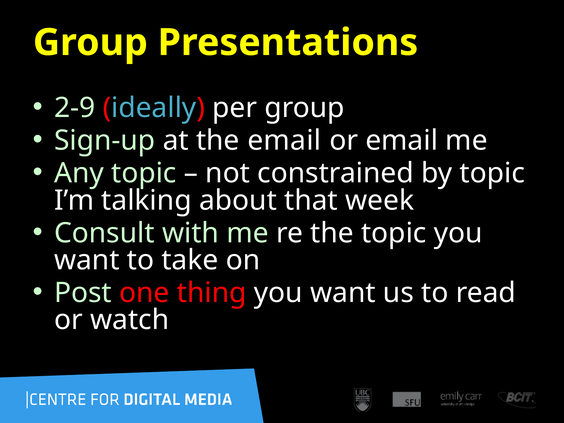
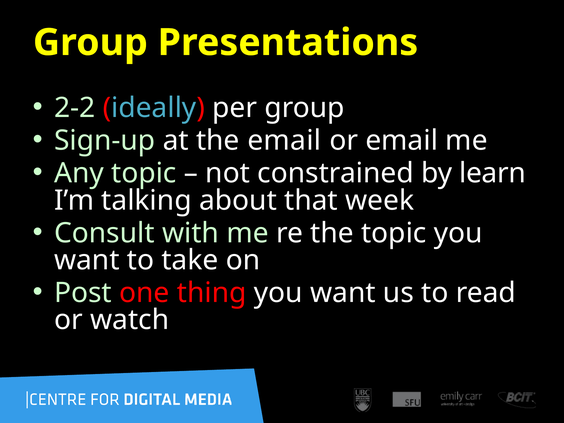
2-9: 2-9 -> 2-2 (75, 108)
by topic: topic -> learn (492, 173)
